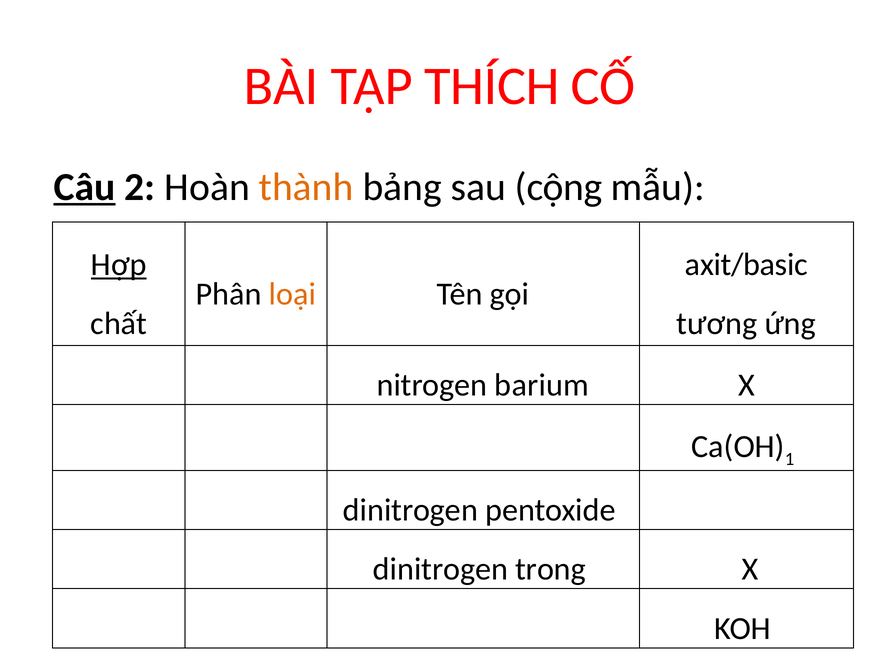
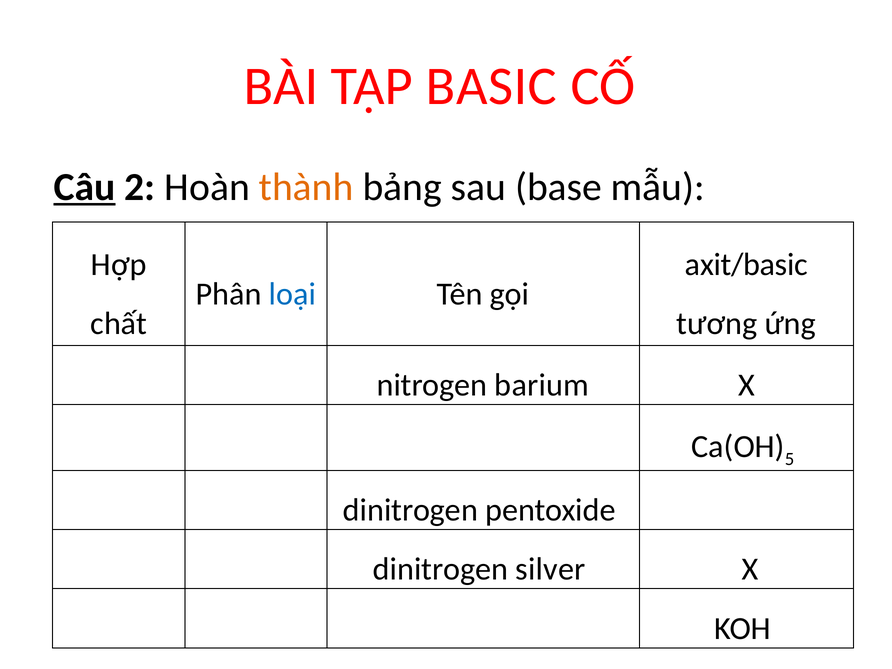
THÍCH: THÍCH -> BASIC (491, 86)
cộng: cộng -> base (558, 187)
Hợp underline: present -> none (119, 265)
loại colour: orange -> blue (292, 294)
1: 1 -> 5 (790, 459)
trong: trong -> silver (550, 569)
